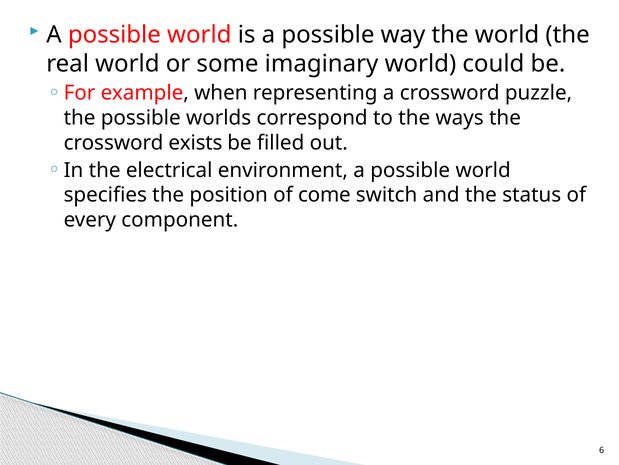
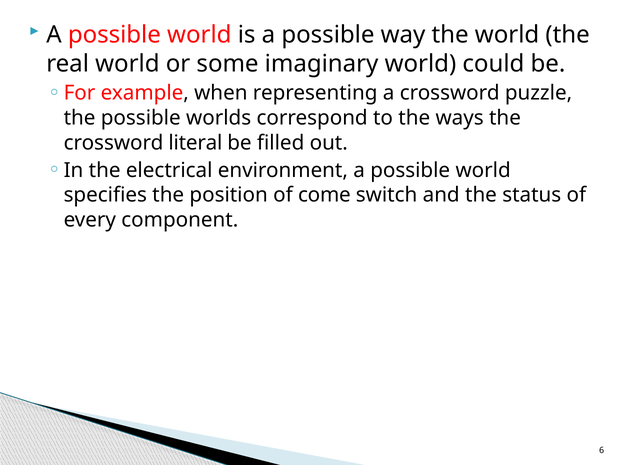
exists: exists -> literal (195, 142)
